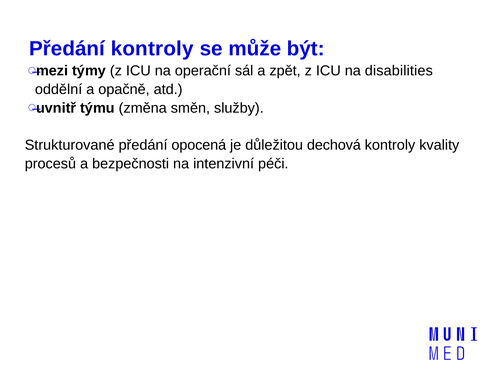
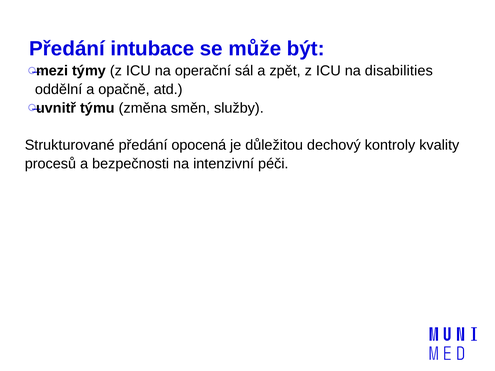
Předání kontroly: kontroly -> intubace (152, 49)
dechová: dechová -> dechový (334, 145)
